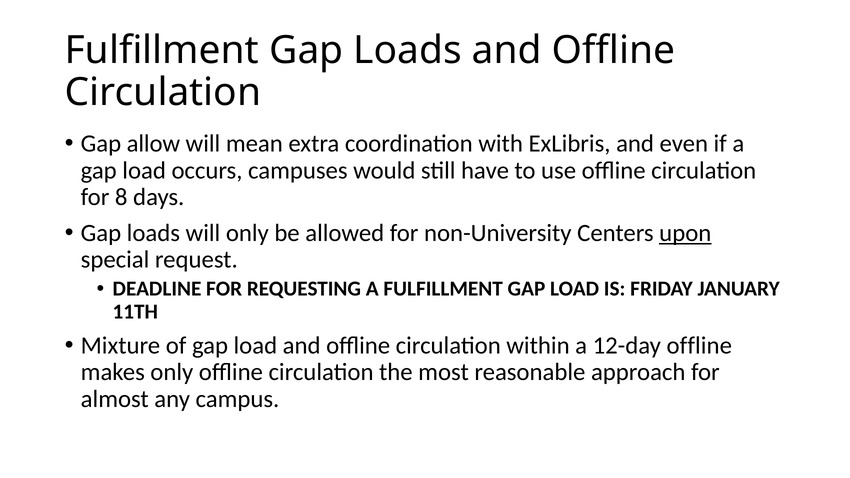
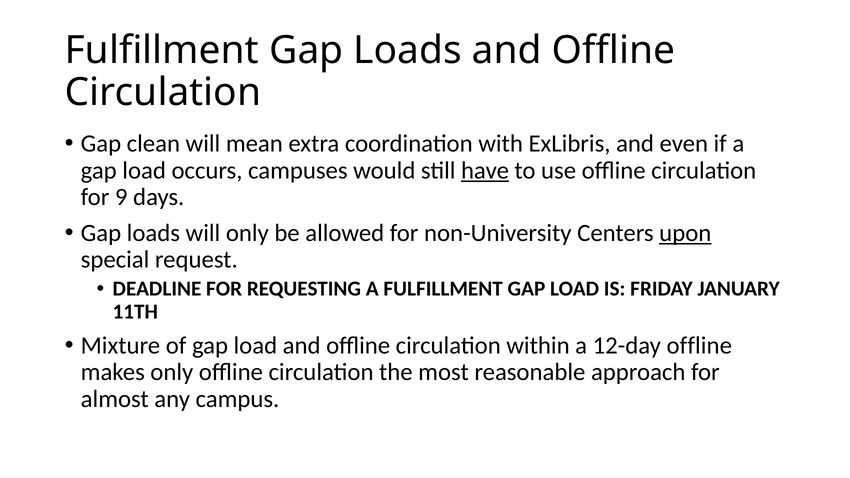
allow: allow -> clean (153, 144)
have underline: none -> present (485, 170)
8: 8 -> 9 (121, 197)
